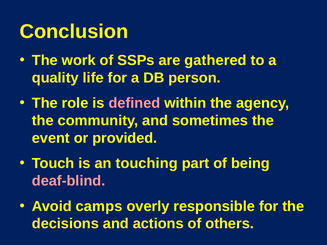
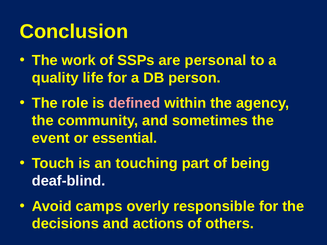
gathered: gathered -> personal (216, 60)
provided: provided -> essential (125, 138)
deaf-blind colour: pink -> white (69, 181)
